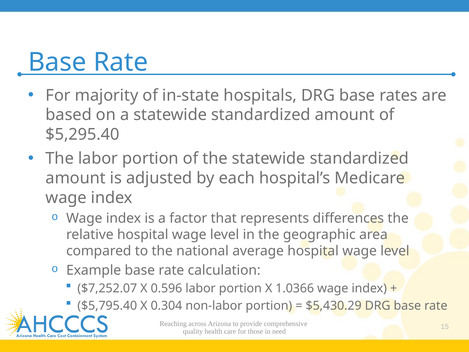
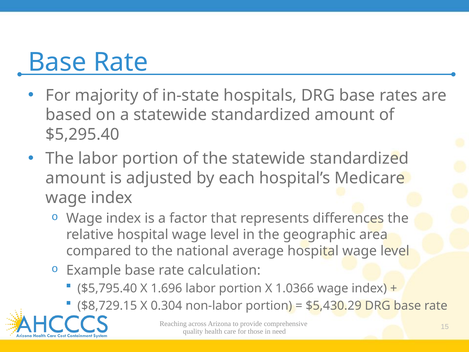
$7,252.07: $7,252.07 -> $5,795.40 (107, 288)
0.596: 0.596 -> 1.696 (166, 288)
$5,795.40: $5,795.40 -> $8,729.15 (107, 305)
